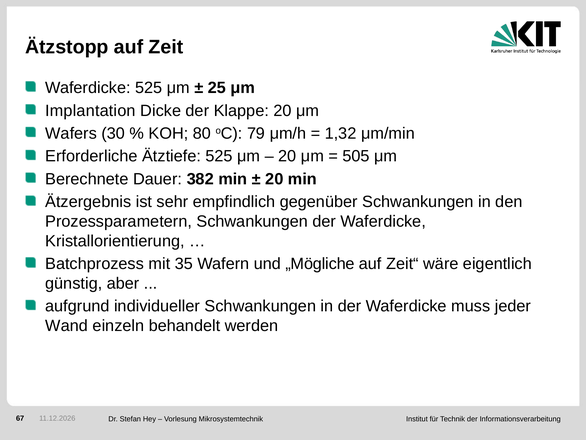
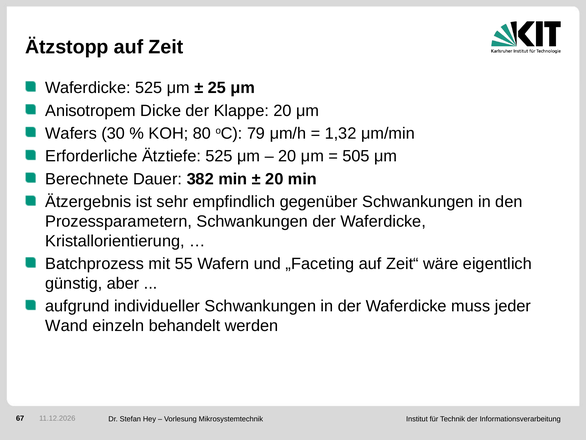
Implantation: Implantation -> Anisotropem (91, 111)
35: 35 -> 55 (184, 264)
„Mögliche: „Mögliche -> „Faceting (320, 264)
